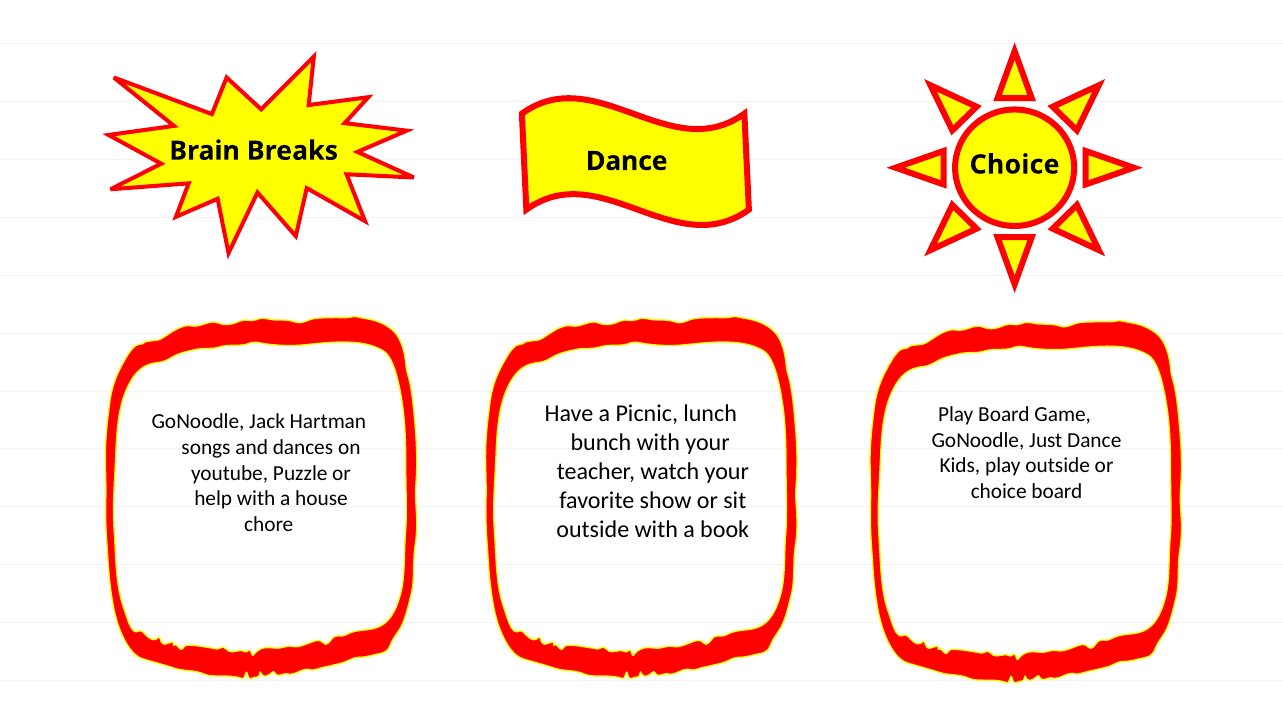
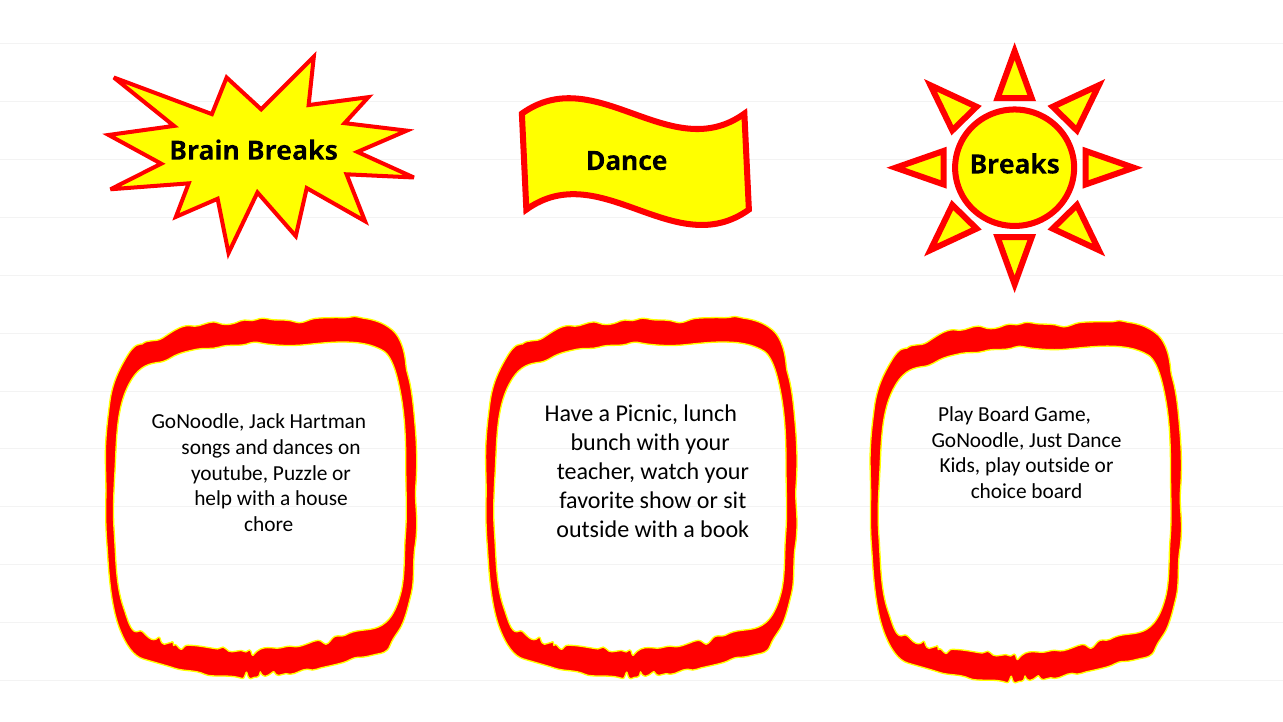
Choice: Choice -> Breaks (1015, 165)
